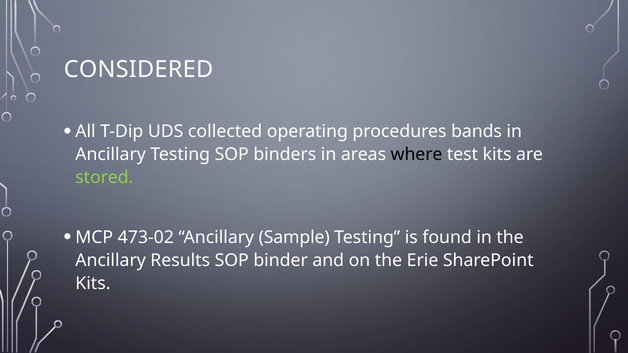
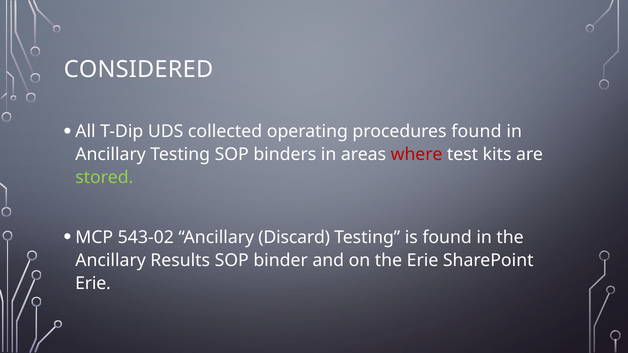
procedures bands: bands -> found (476, 132)
where colour: black -> red (417, 155)
473-02: 473-02 -> 543-02 (146, 238)
Sample: Sample -> Discard (294, 238)
Kits: Kits -> Erie (93, 283)
